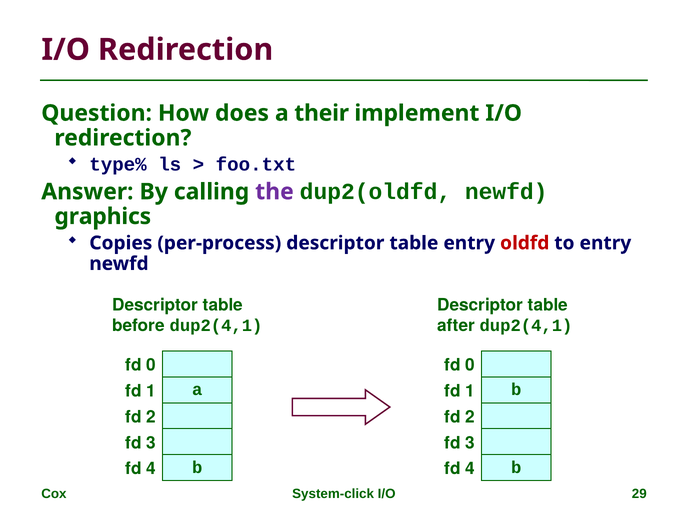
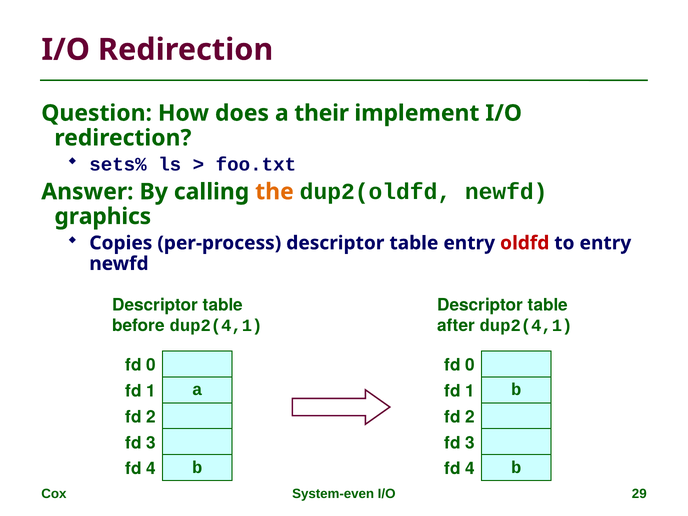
type%: type% -> sets% (118, 164)
the colour: purple -> orange (275, 192)
System-click: System-click -> System-even (333, 494)
